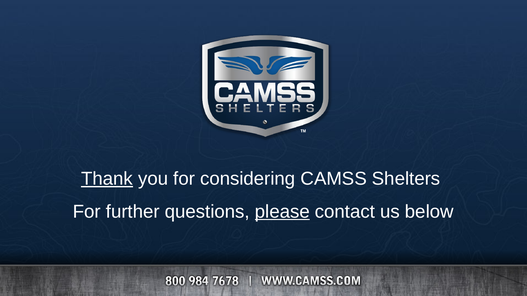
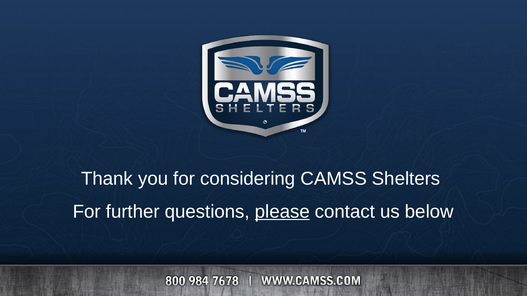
Thank underline: present -> none (107, 179)
